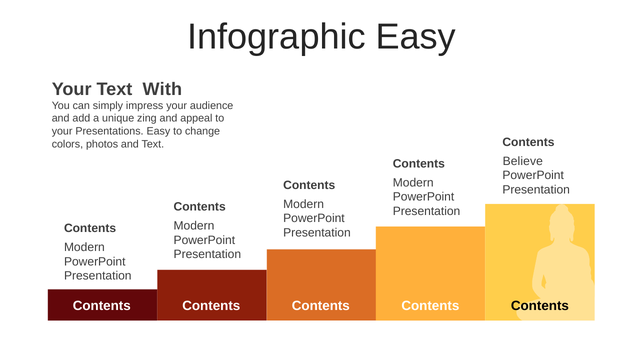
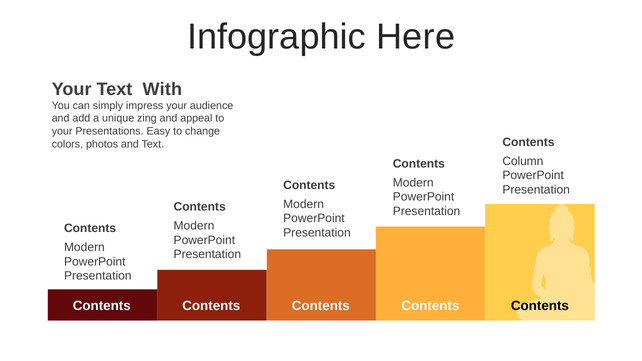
Infographic Easy: Easy -> Here (416, 37)
Believe: Believe -> Column (523, 161)
